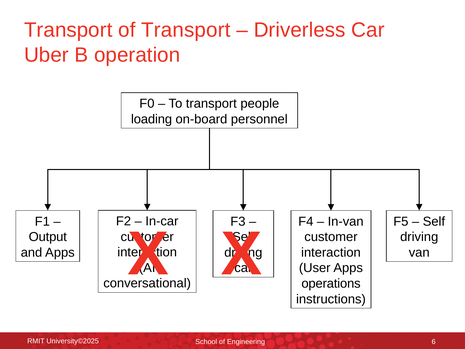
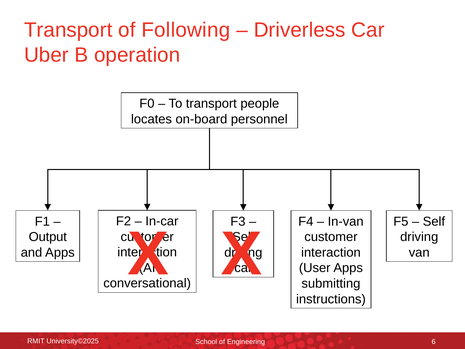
of Transport: Transport -> Following (186, 30)
loading: loading -> locates (151, 119)
operations: operations -> submitting (331, 283)
